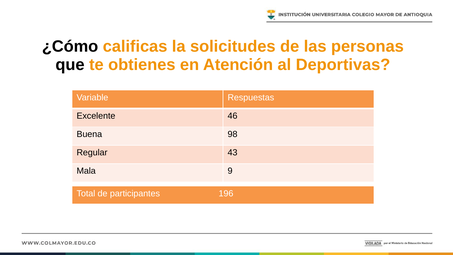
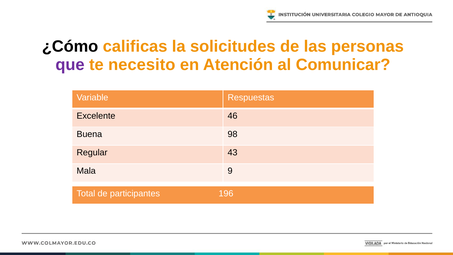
que colour: black -> purple (70, 65)
obtienes: obtienes -> necesito (142, 65)
Deportivas: Deportivas -> Comunicar (343, 65)
